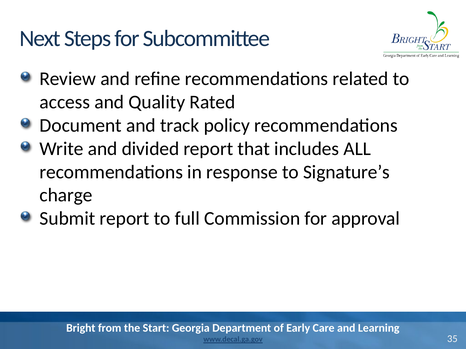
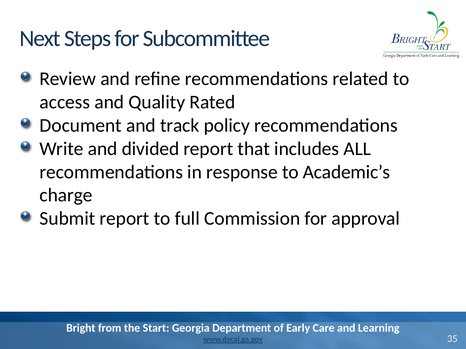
Signature’s: Signature’s -> Academic’s (347, 172)
